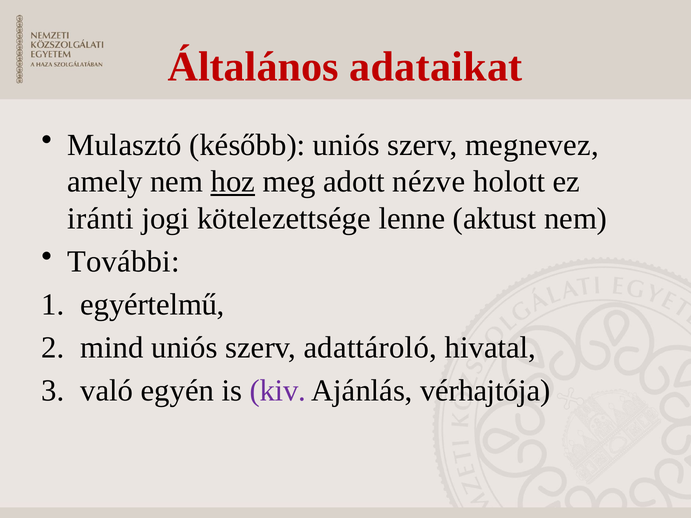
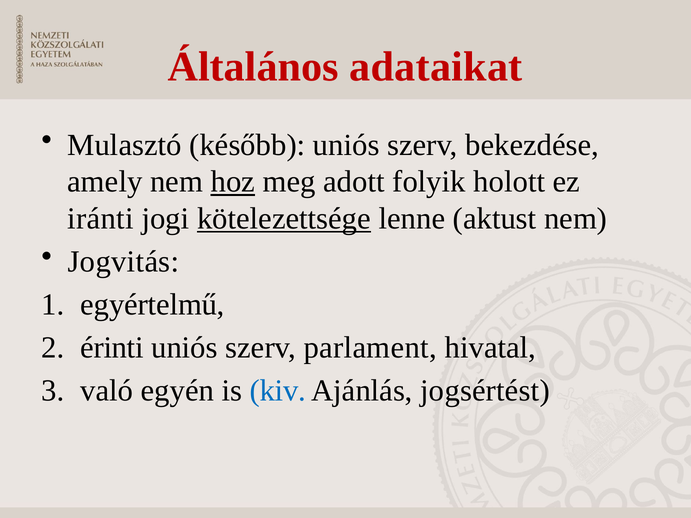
megnevez: megnevez -> bekezdése (532, 145)
nézve: nézve -> folyik (429, 182)
kötelezettsége underline: none -> present (284, 219)
További: További -> Jogvitás (123, 262)
mind: mind -> érinti (112, 348)
adattároló: adattároló -> parlament (370, 348)
kiv colour: purple -> blue (278, 391)
vérhajtója: vérhajtója -> jogsértést (485, 391)
